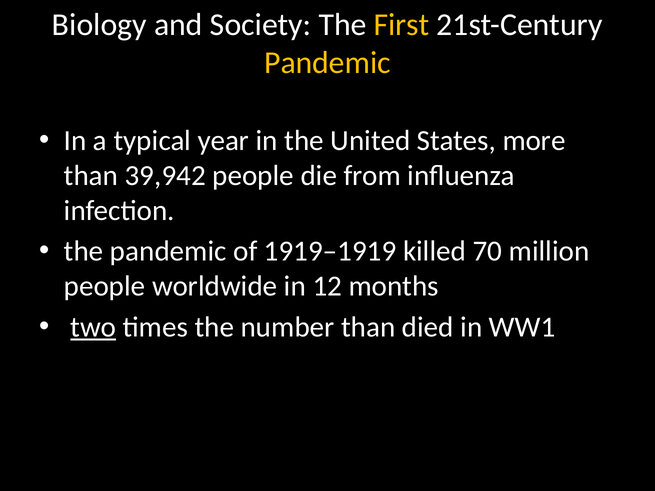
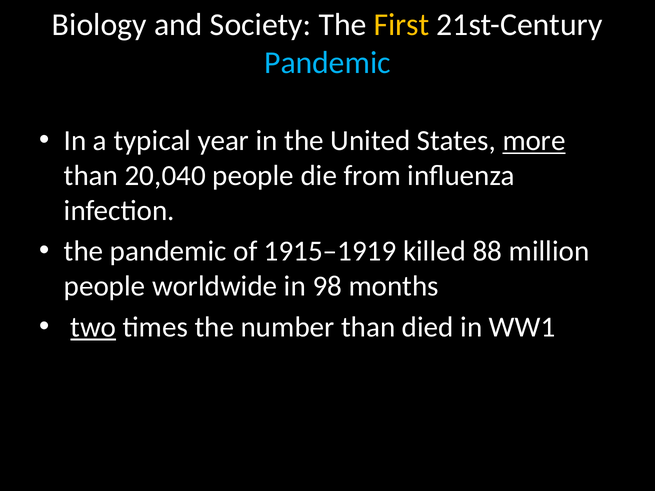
Pandemic colour: yellow -> light blue (327, 63)
more underline: none -> present (534, 141)
39,942: 39,942 -> 20,040 (165, 176)
1919–1919: 1919–1919 -> 1915–1919 (330, 251)
70: 70 -> 88 (487, 251)
12: 12 -> 98 (327, 286)
